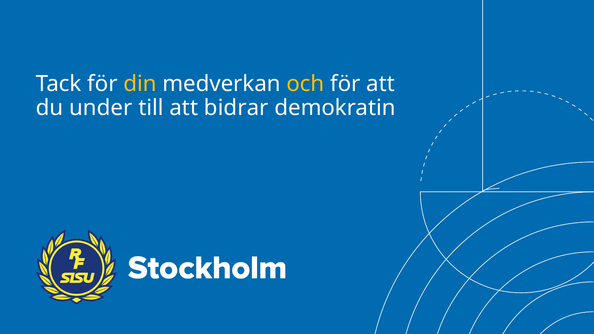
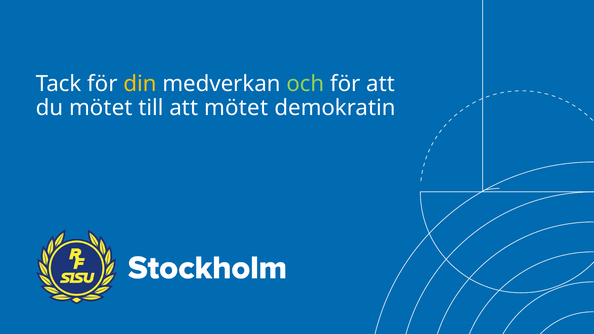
och colour: yellow -> light green (305, 84)
du under: under -> mötet (101, 108)
att bidrar: bidrar -> mötet (236, 108)
